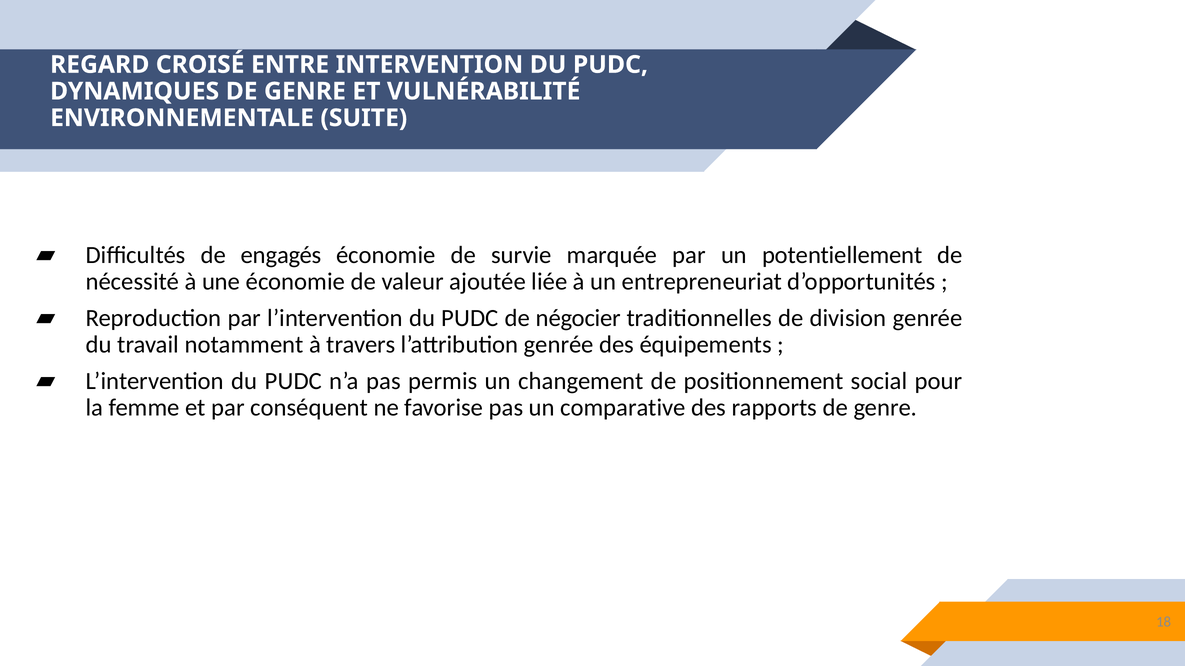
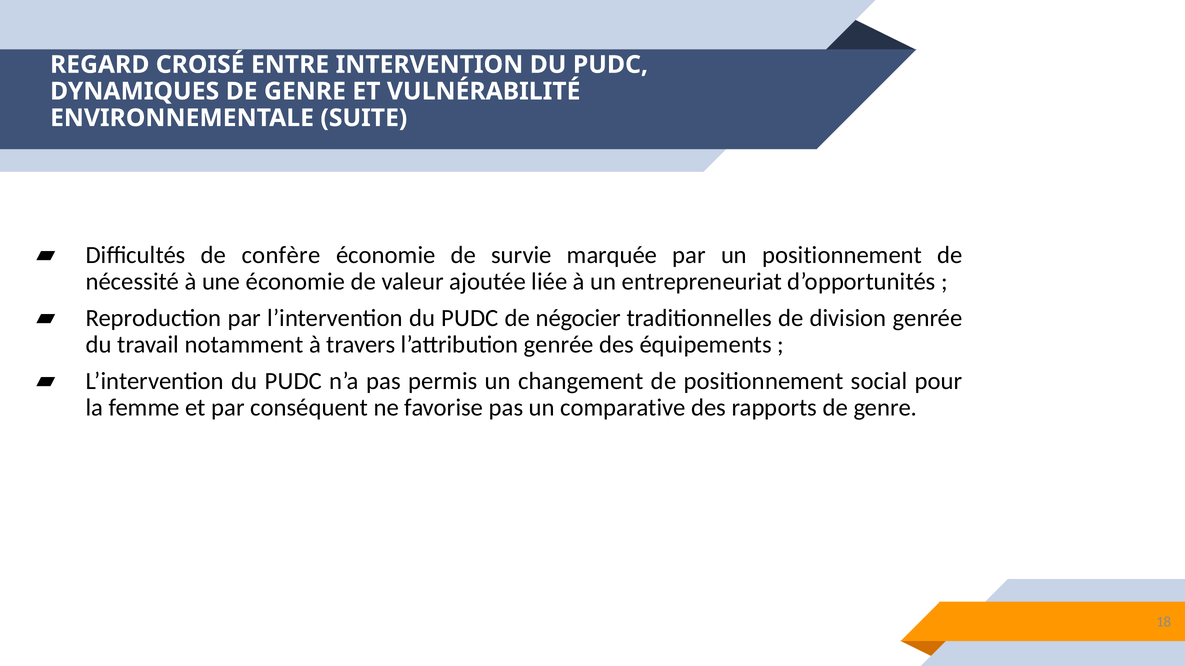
engagés: engagés -> confère (281, 255)
un potentiellement: potentiellement -> positionnement (842, 255)
